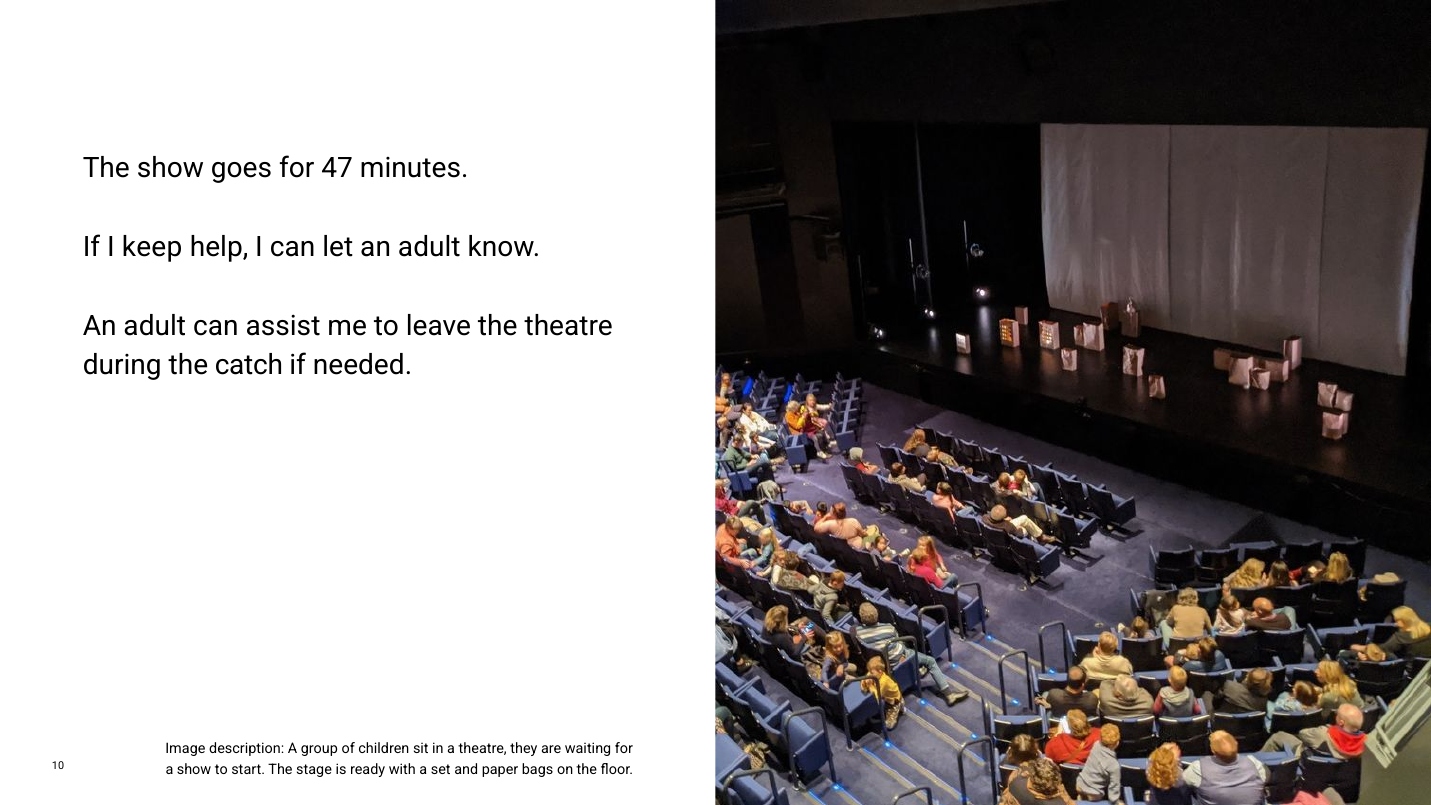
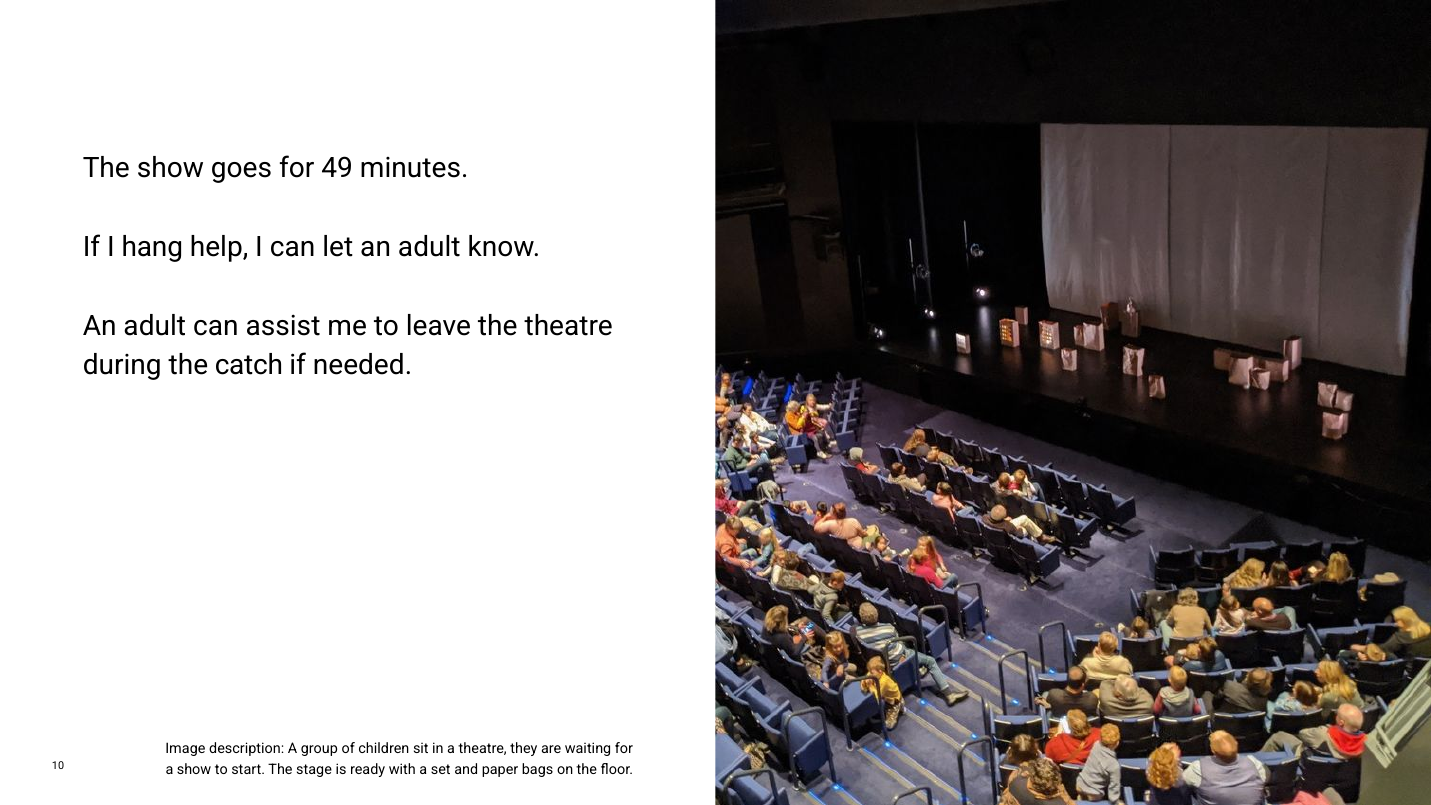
47: 47 -> 49 (337, 168)
keep: keep -> hang (152, 247)
